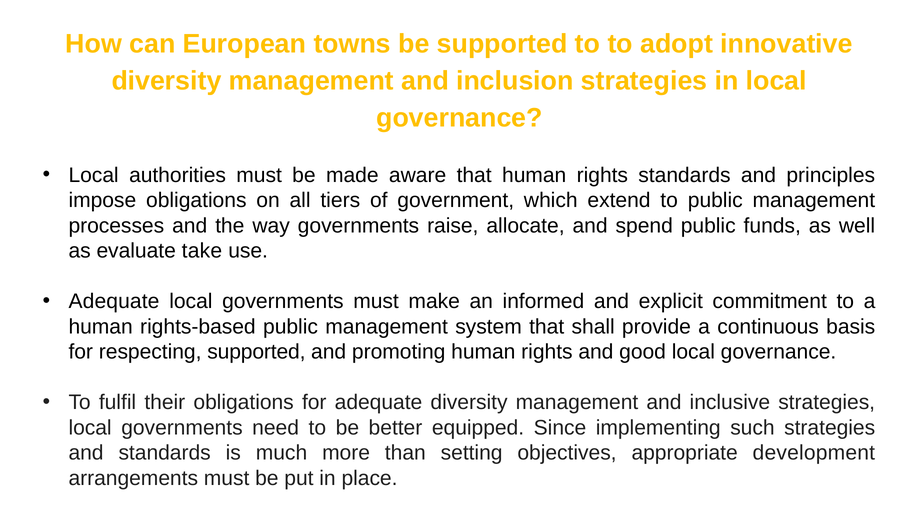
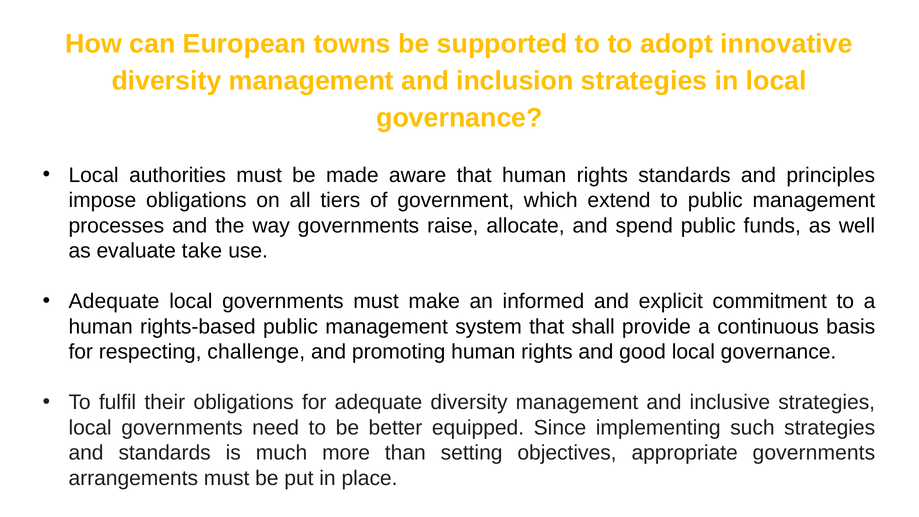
respecting supported: supported -> challenge (256, 352)
appropriate development: development -> governments (814, 453)
